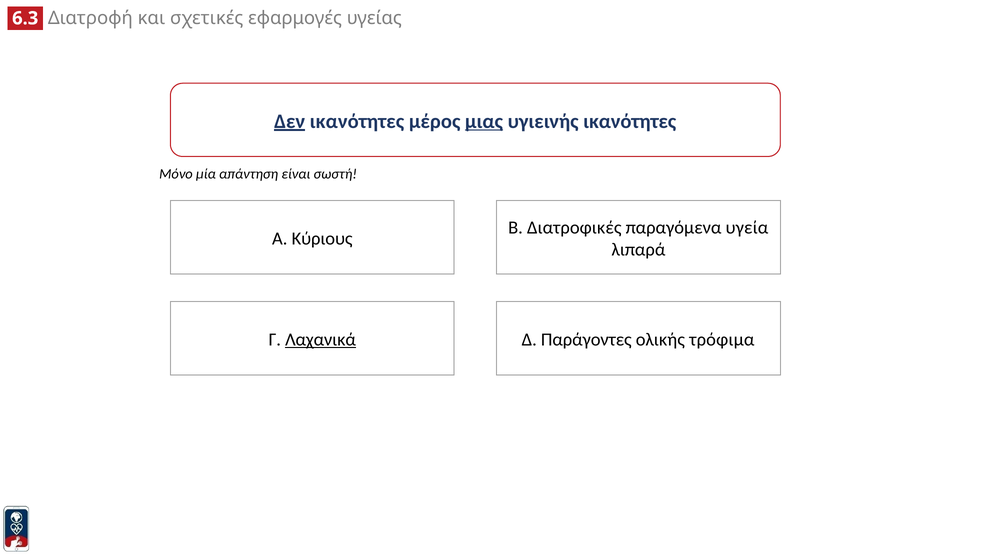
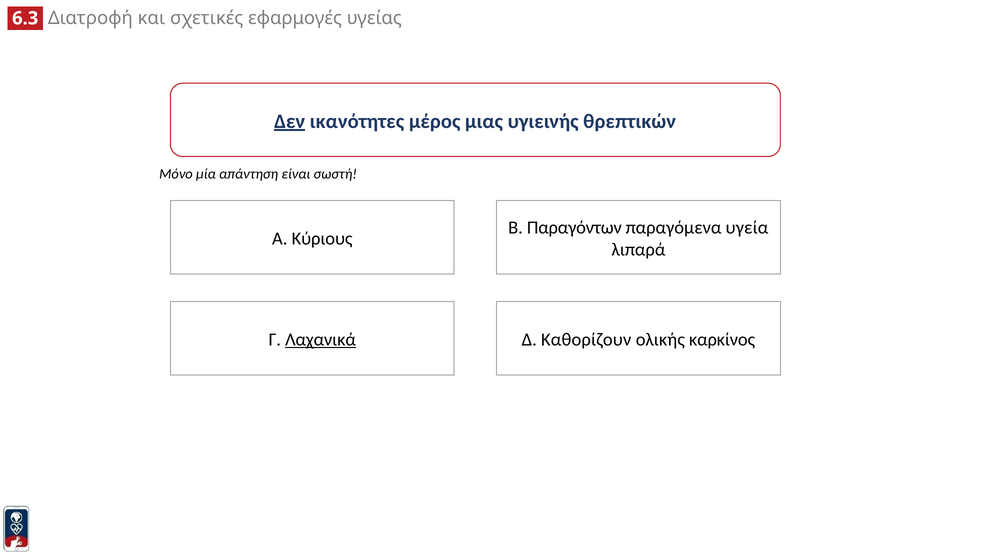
μιας underline: present -> none (484, 121)
υγιεινής ικανότητες: ικανότητες -> θρεπτικών (630, 121)
Διατροφικές: Διατροφικές -> Παραγόντων (574, 228)
Παράγοντες: Παράγοντες -> Καθορίζουν (586, 340)
τρόφιμα: τρόφιμα -> καρκίνος (722, 340)
